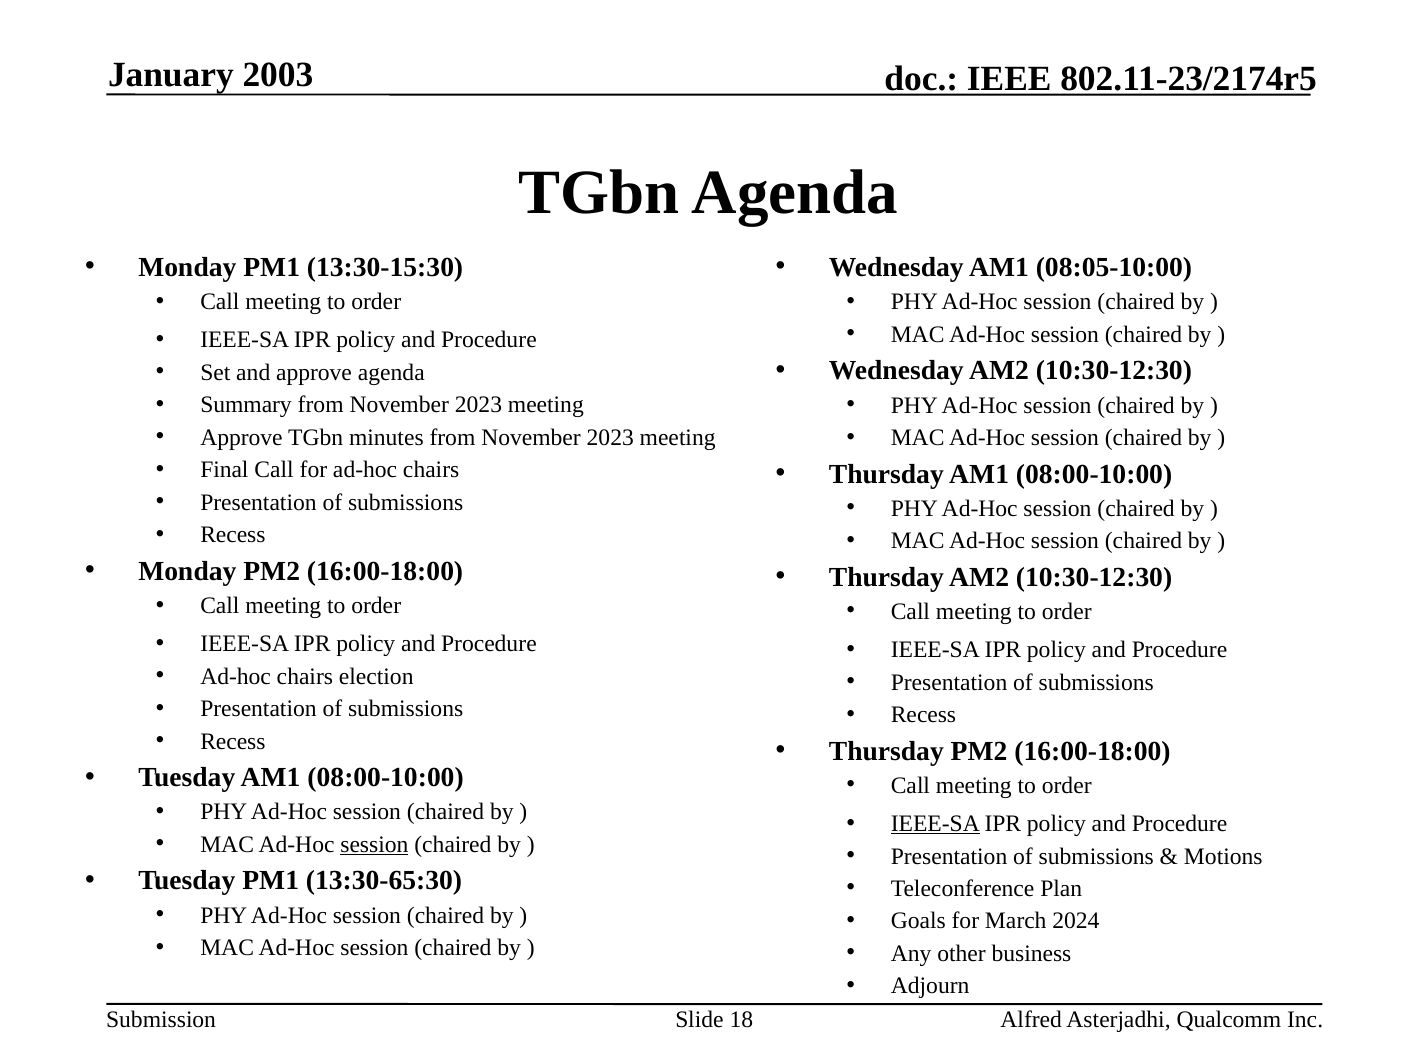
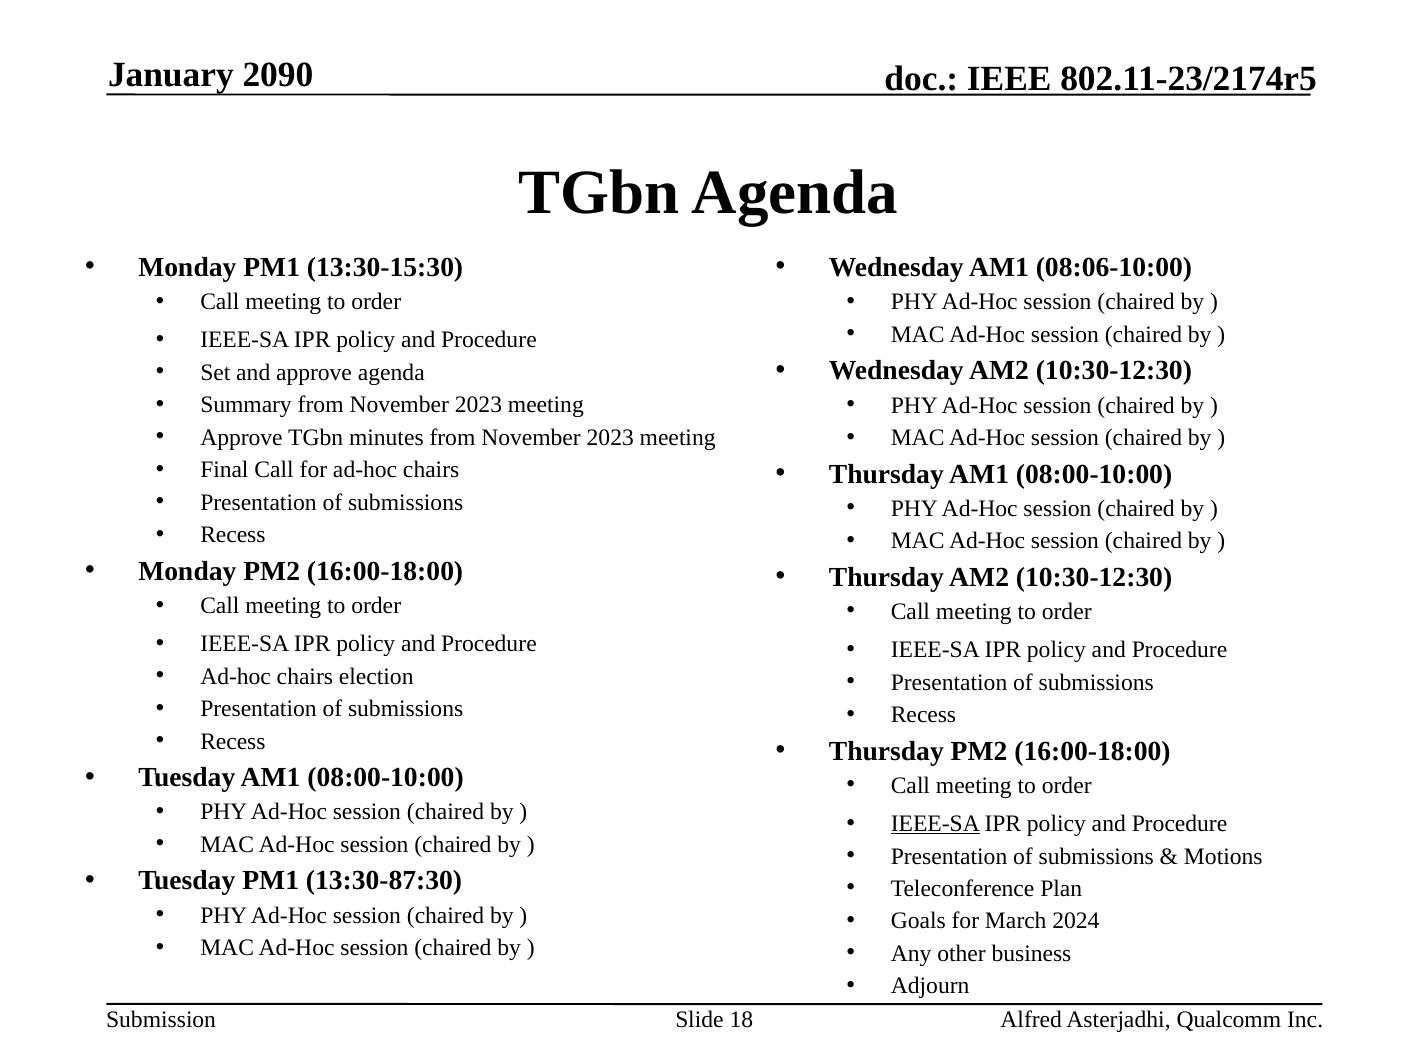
2003: 2003 -> 2090 (278, 75)
08:05-10:00: 08:05-10:00 -> 08:06-10:00 (1114, 267)
session underline: present -> none (374, 844)
13:30-65:30: 13:30-65:30 -> 13:30-87:30 (384, 881)
